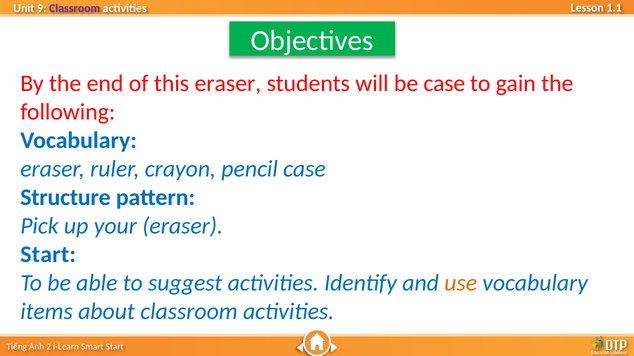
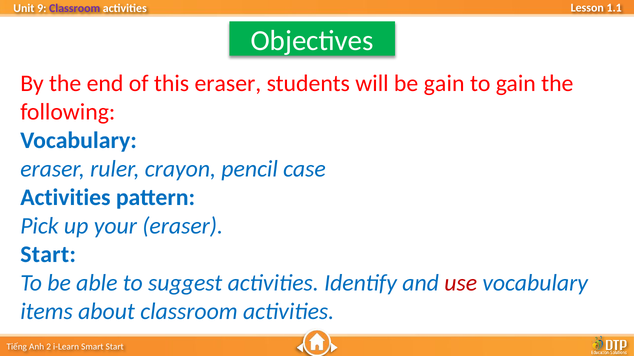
be case: case -> gain (444, 83)
Structure: Structure -> Activities (65, 198)
use colour: orange -> red (461, 283)
